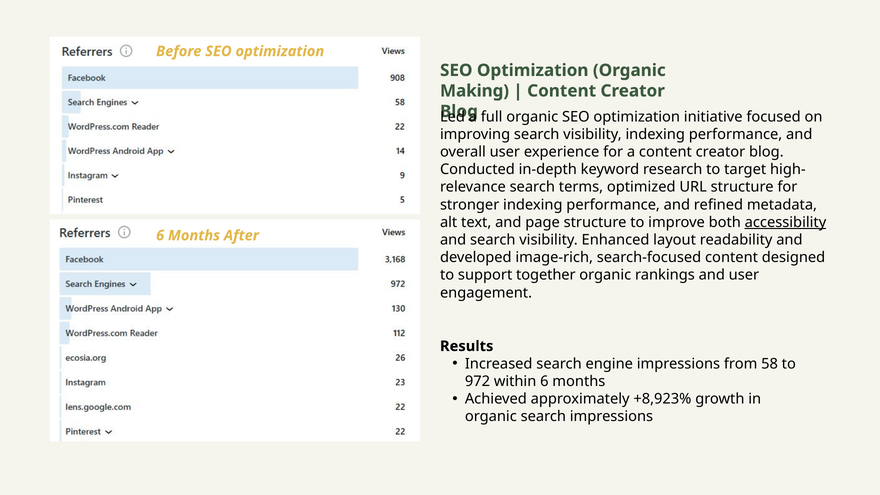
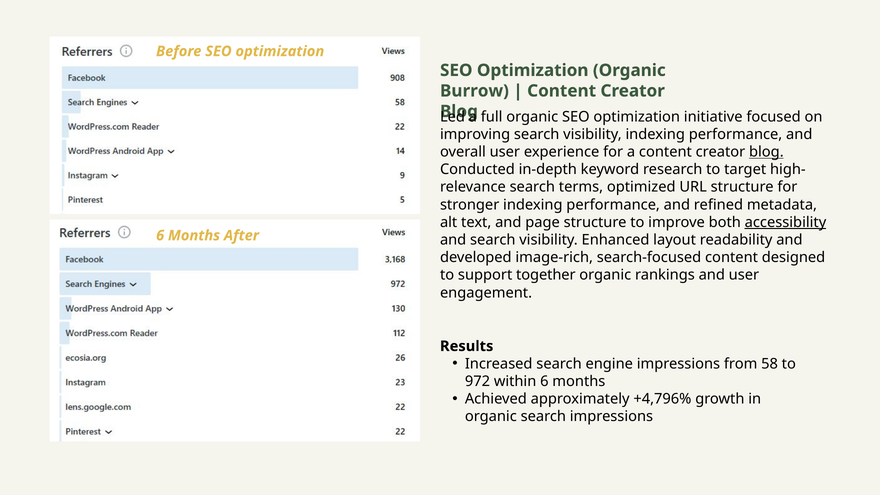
Making: Making -> Burrow (474, 91)
blog underline: none -> present (766, 152)
+8,923%: +8,923% -> +4,796% (662, 399)
